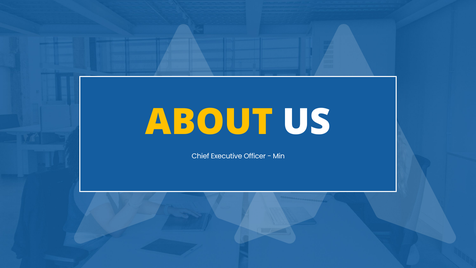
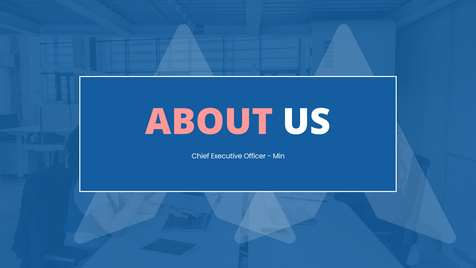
ABOUT colour: yellow -> pink (209, 122)
